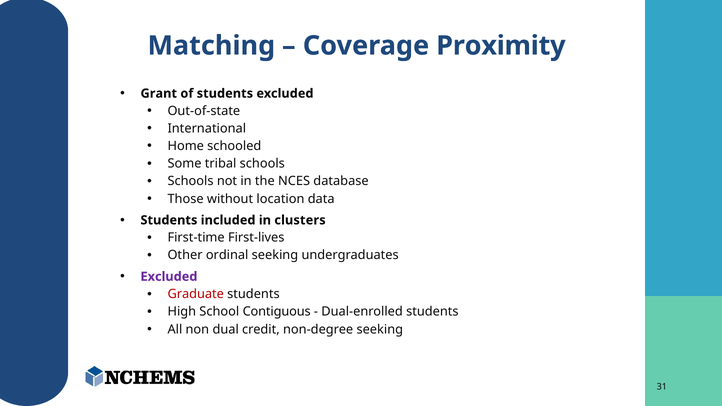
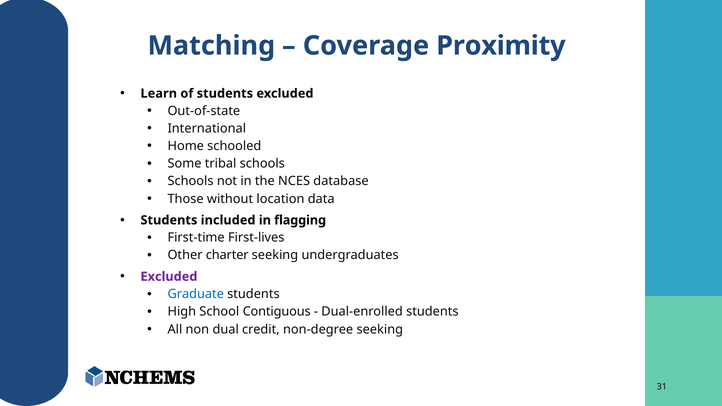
Grant: Grant -> Learn (159, 93)
clusters: clusters -> flagging (300, 220)
ordinal: ordinal -> charter (227, 255)
Graduate colour: red -> blue (196, 294)
